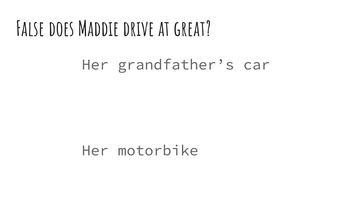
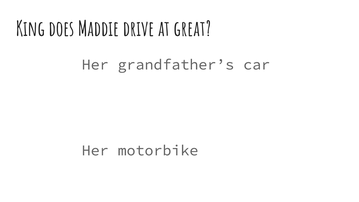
False: False -> King (30, 29)
